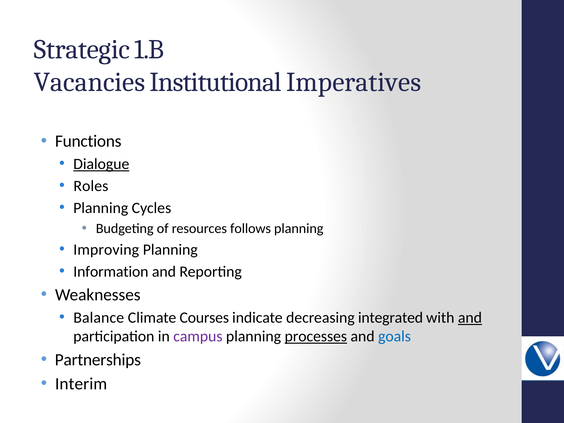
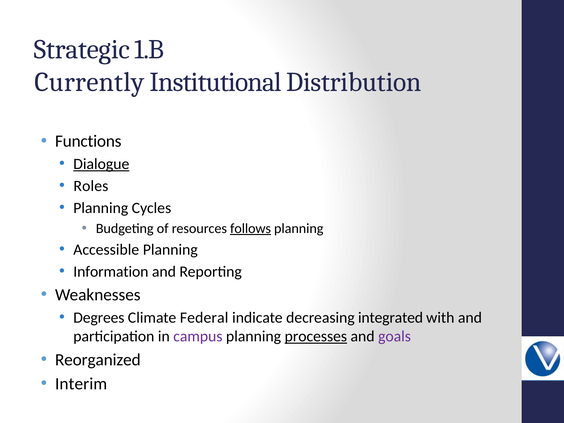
Vacancies: Vacancies -> Currently (89, 82)
Imperatives: Imperatives -> Distribution (354, 82)
follows underline: none -> present (251, 229)
Improving: Improving -> Accessible (106, 250)
Balance: Balance -> Degrees (99, 318)
Courses: Courses -> Federal (204, 318)
and underline: present -> none (470, 318)
goals colour: blue -> purple (395, 336)
Partnerships: Partnerships -> Reorganized (98, 360)
